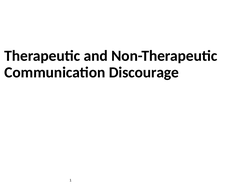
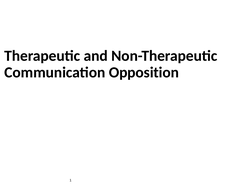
Discourage: Discourage -> Opposition (144, 72)
